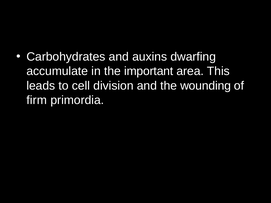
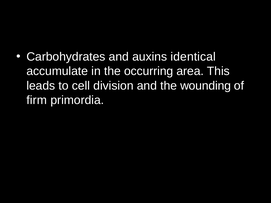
dwarfing: dwarfing -> identical (193, 57)
important: important -> occurring (149, 71)
